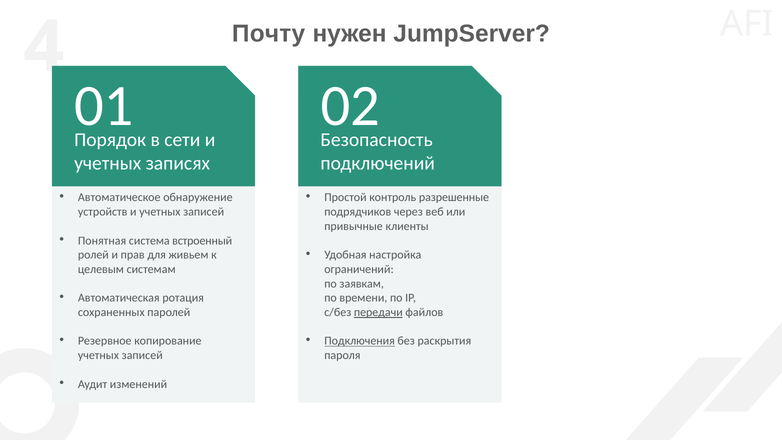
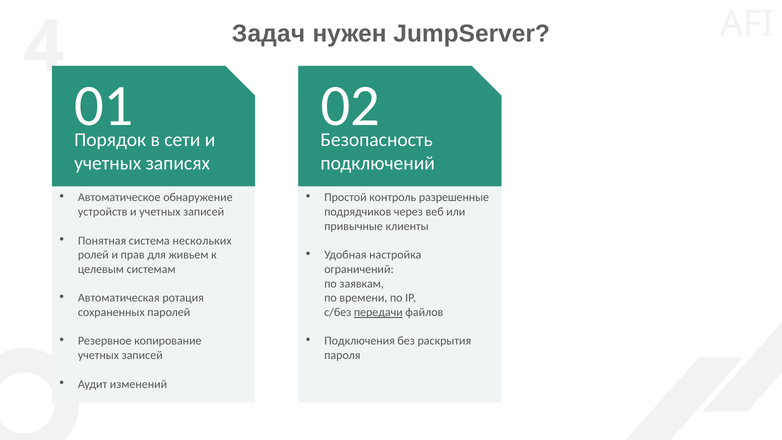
Почту: Почту -> Задач (269, 34)
встроенный: встроенный -> нескольких (202, 241)
Подключения underline: present -> none (360, 341)
